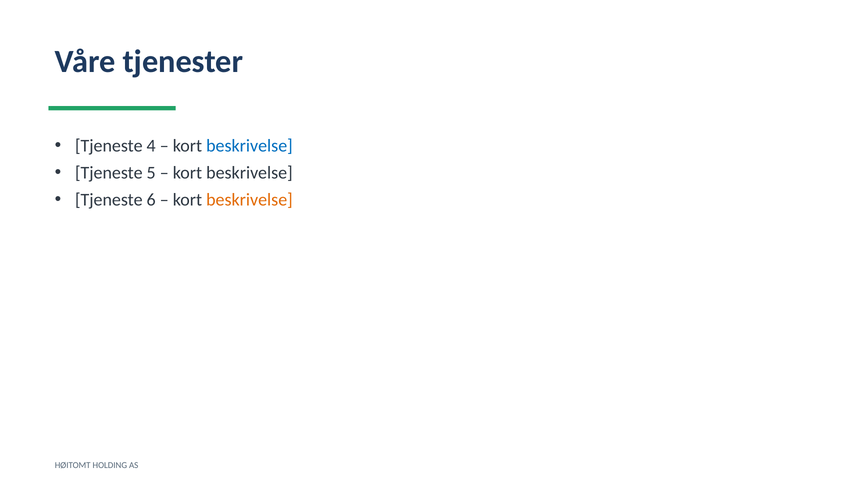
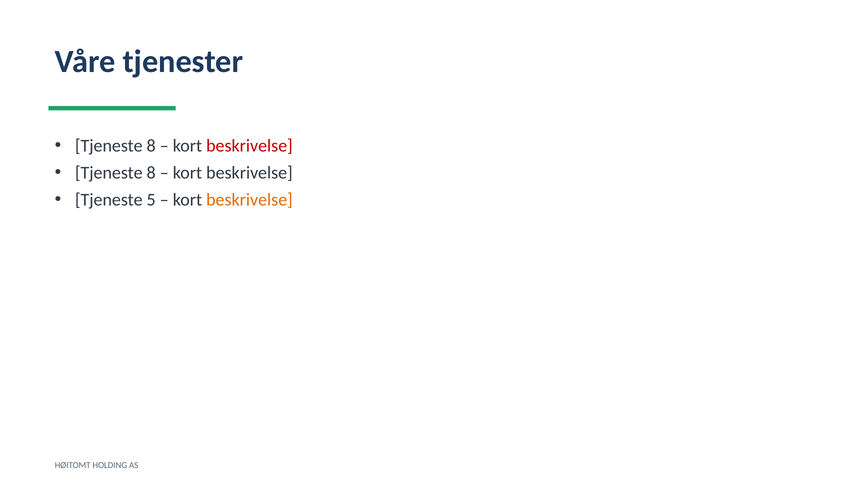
4: 4 -> 8 (151, 146)
beskrivelse colour: blue -> red (249, 146)
5: 5 -> 8 (151, 173)
6: 6 -> 5 (151, 200)
